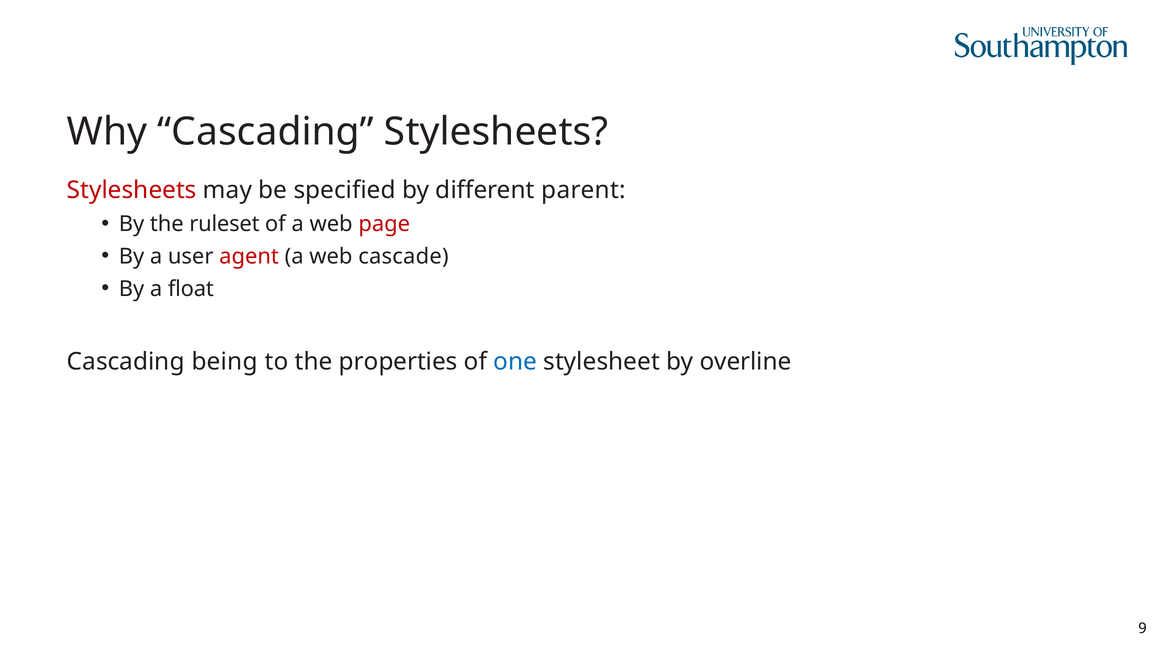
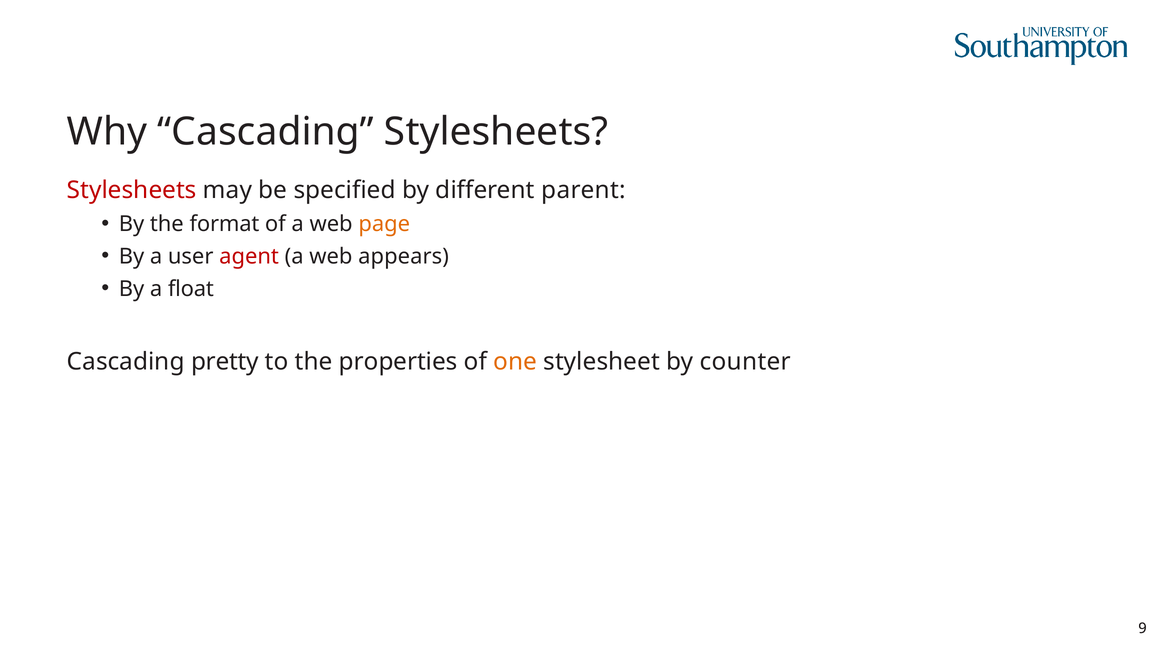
ruleset: ruleset -> format (224, 224)
page colour: red -> orange (384, 224)
cascade: cascade -> appears (404, 257)
being: being -> pretty (225, 362)
one colour: blue -> orange (515, 362)
overline: overline -> counter (745, 362)
